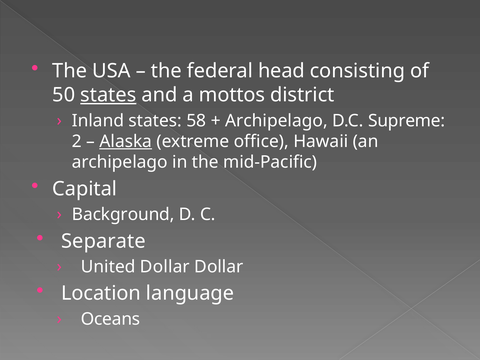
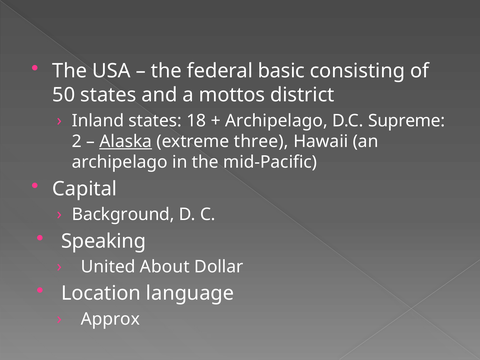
head: head -> basic (281, 71)
states underline: present -> none (108, 95)
58: 58 -> 18 (196, 121)
office: office -> three (261, 141)
Separate: Separate -> Speaking (104, 241)
United Dollar: Dollar -> About (165, 267)
Oceans: Oceans -> Approx (110, 319)
